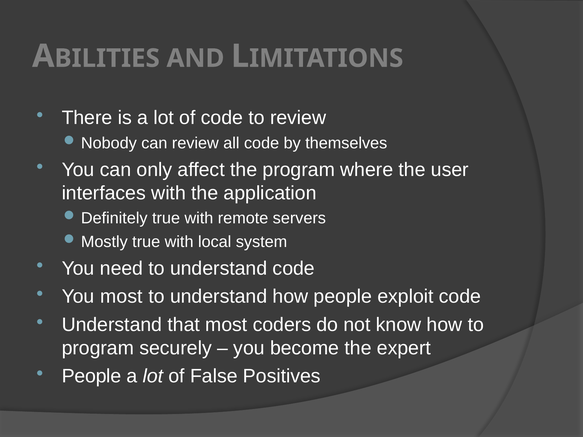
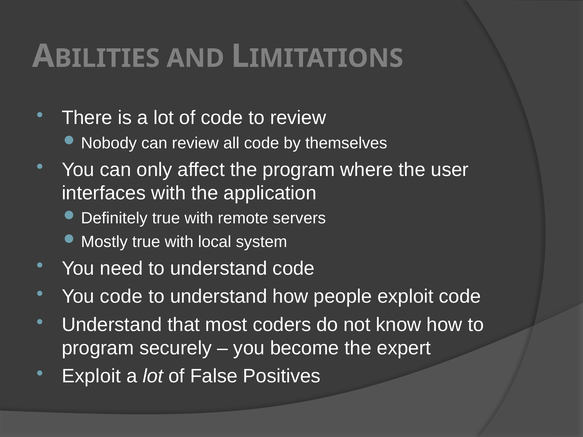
You most: most -> code (121, 297)
People: People -> Exploit (91, 376)
